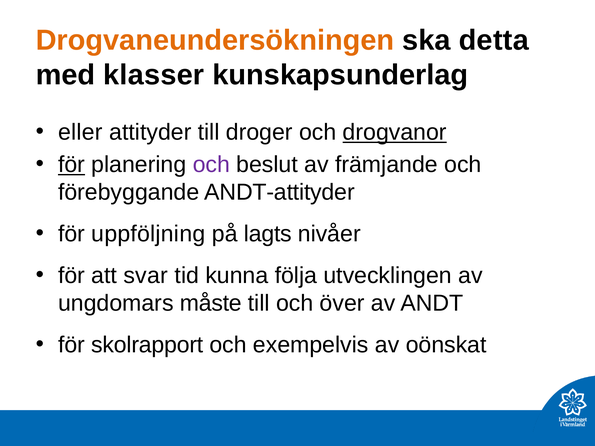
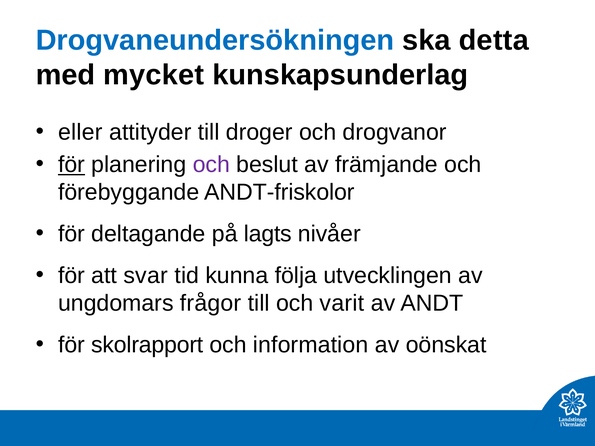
Drogvaneundersökningen colour: orange -> blue (215, 40)
klasser: klasser -> mycket (154, 75)
drogvanor underline: present -> none (395, 132)
ANDT-attityder: ANDT-attityder -> ANDT-friskolor (279, 192)
uppföljning: uppföljning -> deltagande (148, 234)
måste: måste -> frågor (211, 303)
över: över -> varit (342, 303)
exempelvis: exempelvis -> information (311, 345)
